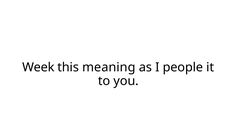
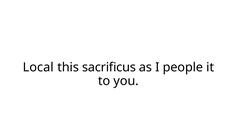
Week: Week -> Local (38, 67)
meaning: meaning -> sacrificus (109, 67)
